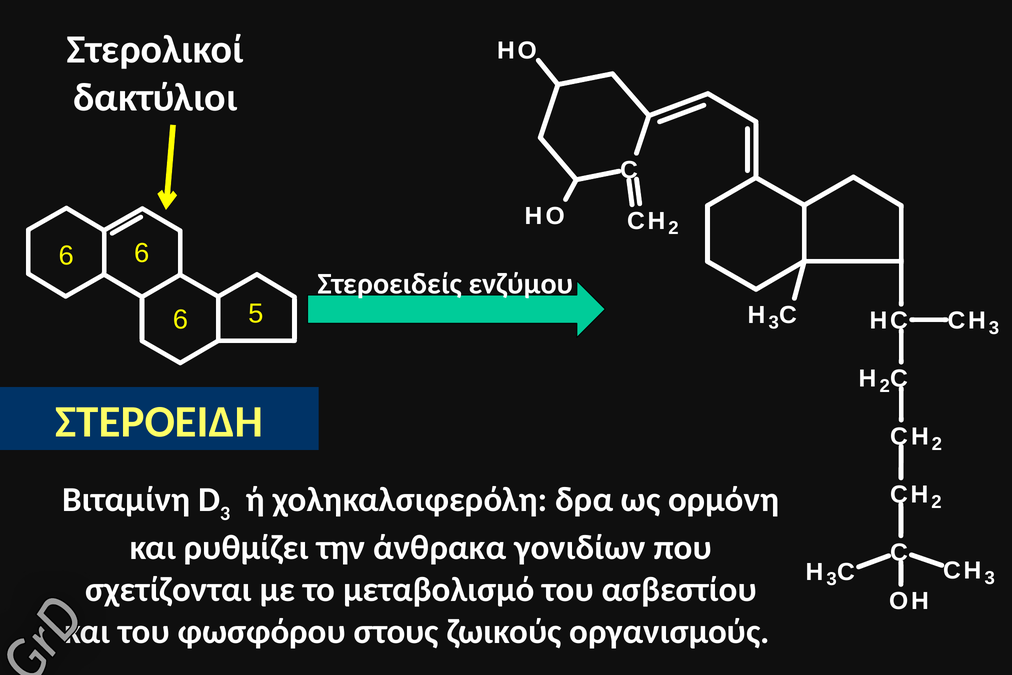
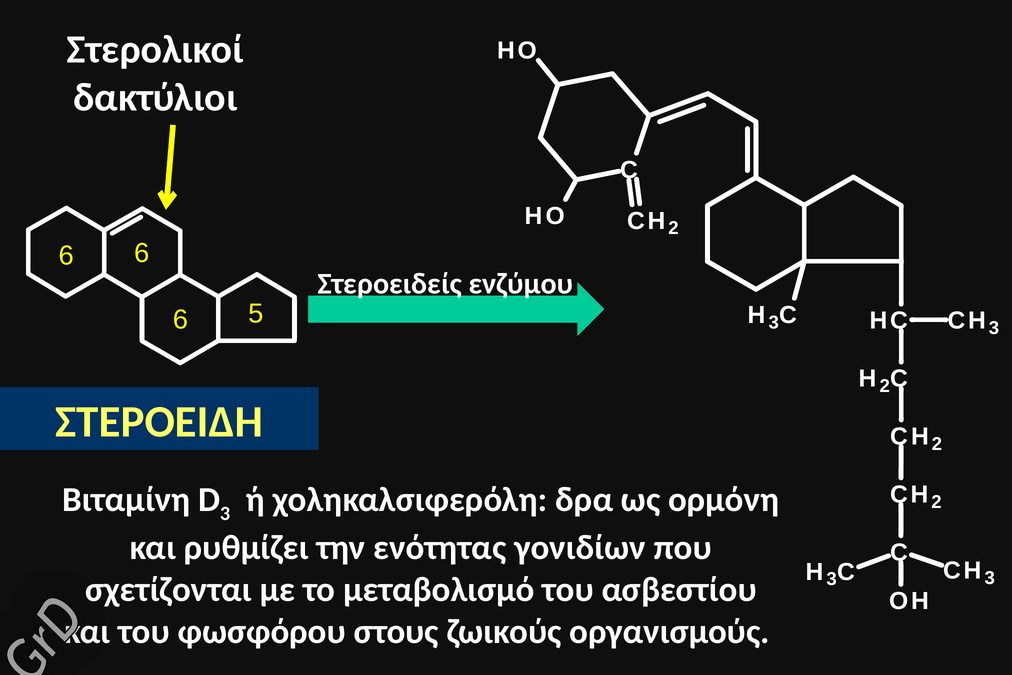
άνθρακα: άνθρακα -> ενότητας (440, 547)
